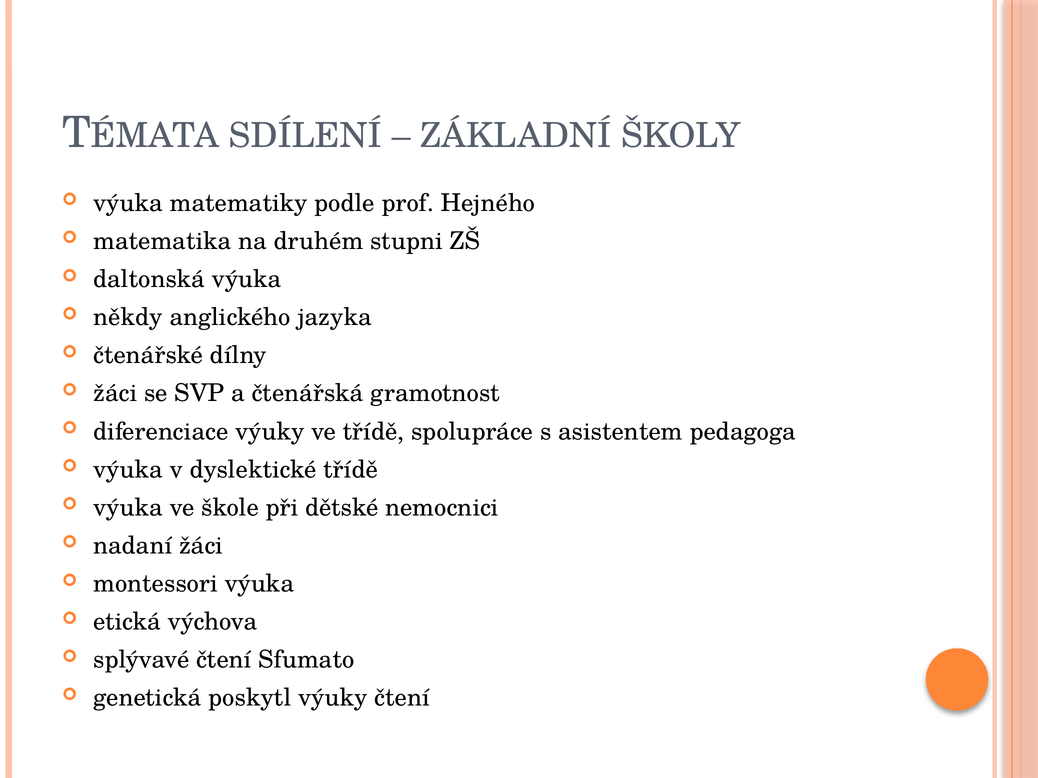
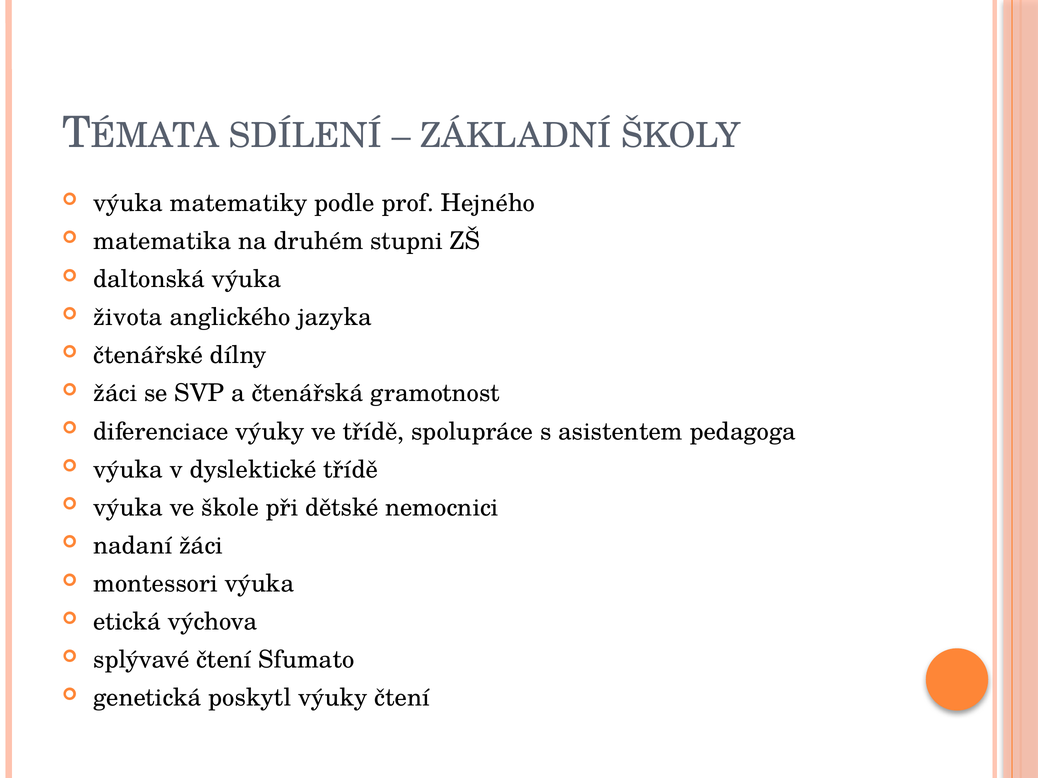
někdy: někdy -> života (128, 317)
